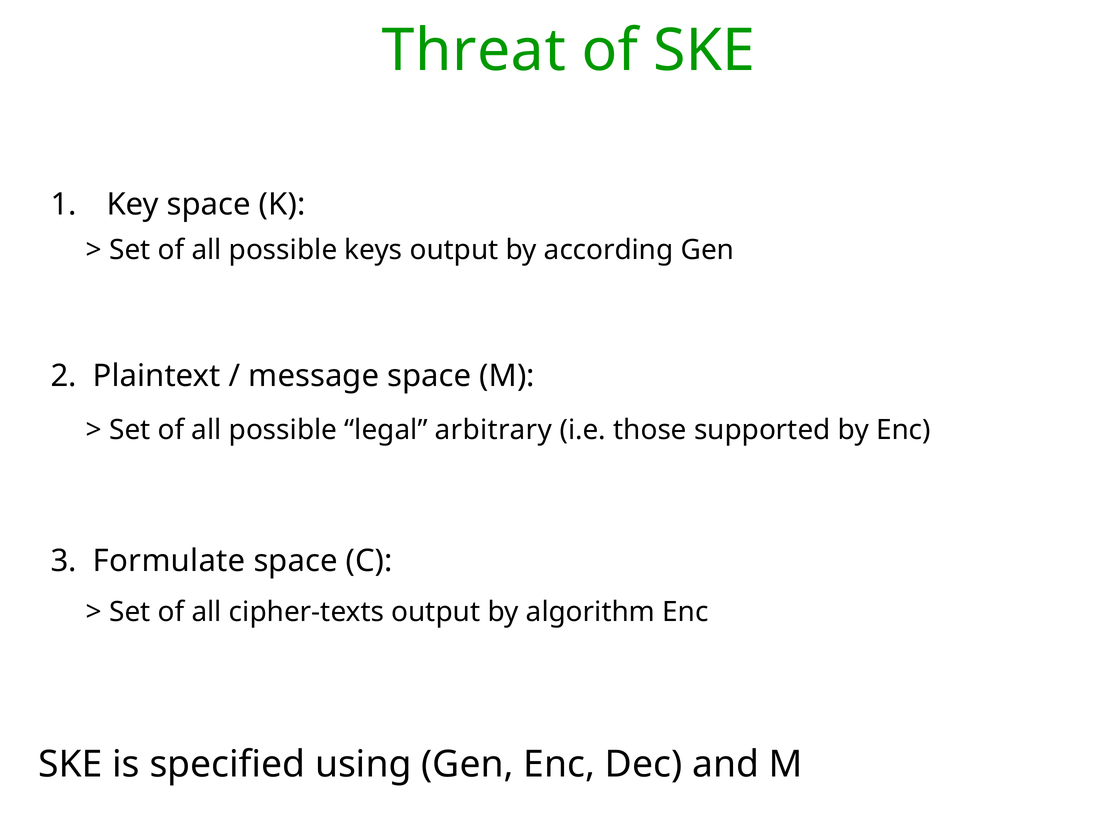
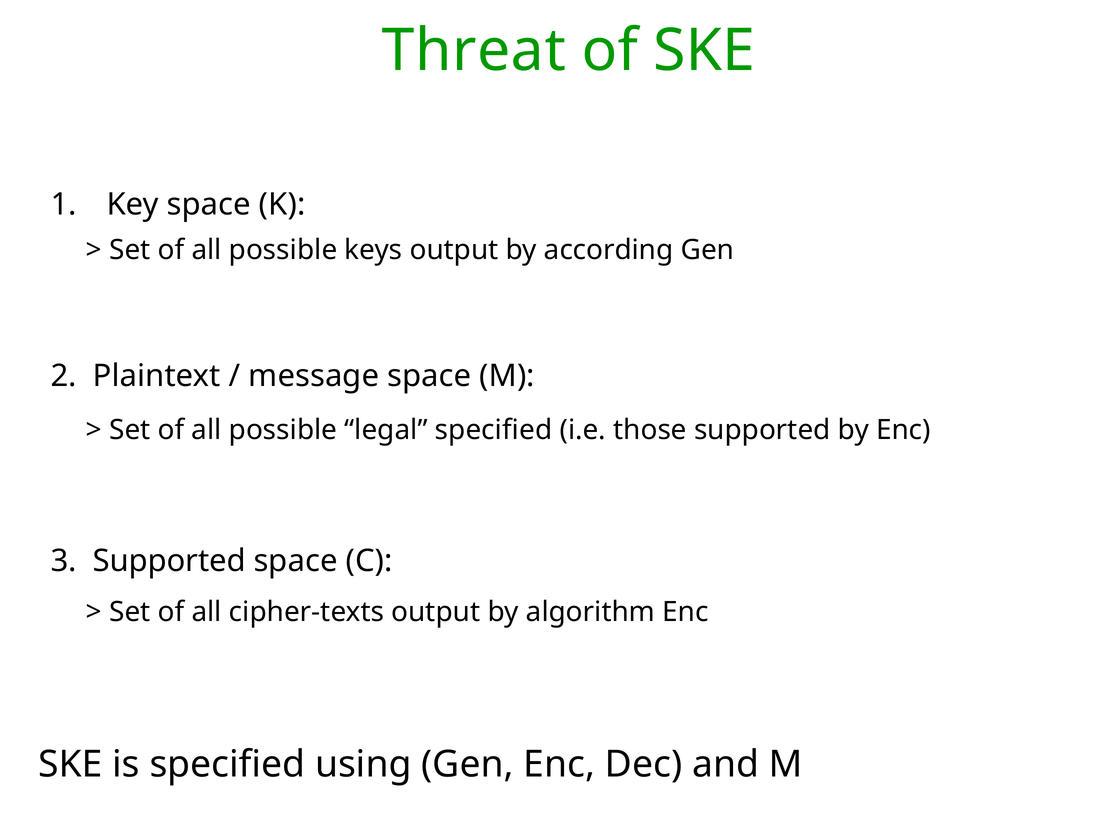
legal arbitrary: arbitrary -> specified (494, 430)
3 Formulate: Formulate -> Supported (169, 561)
